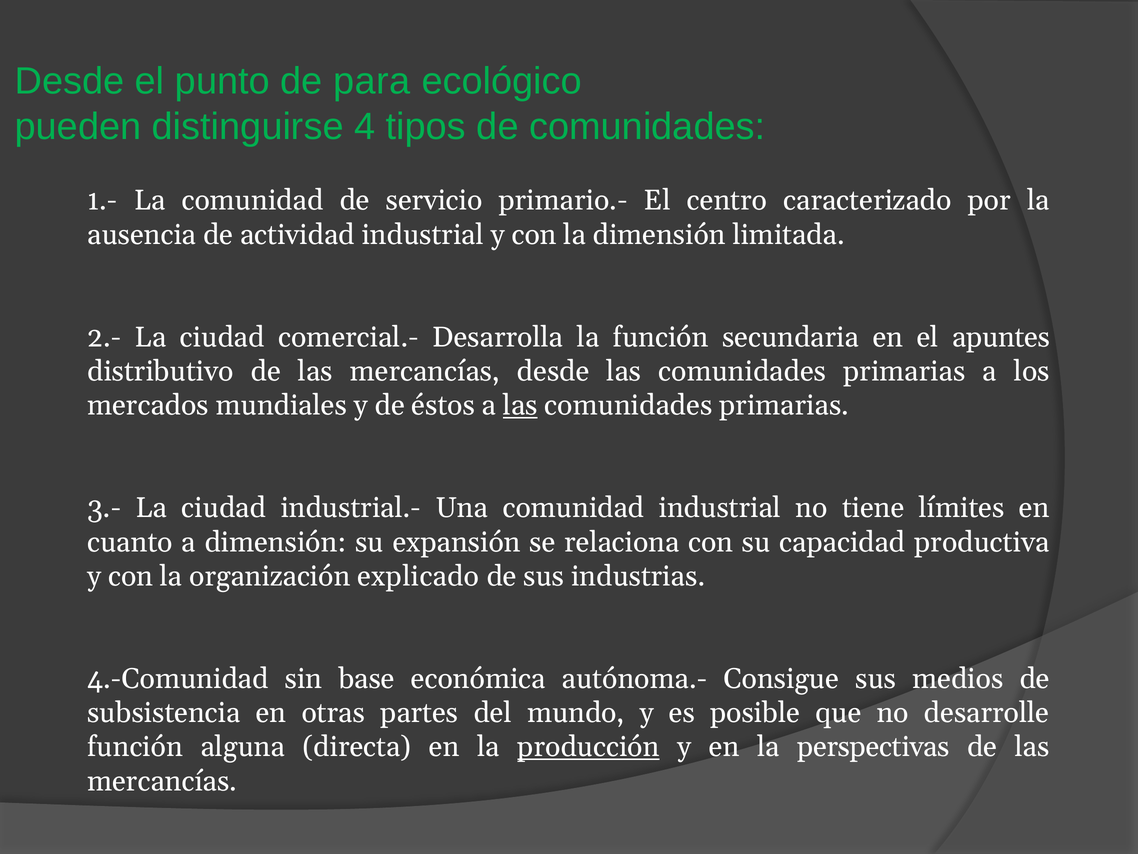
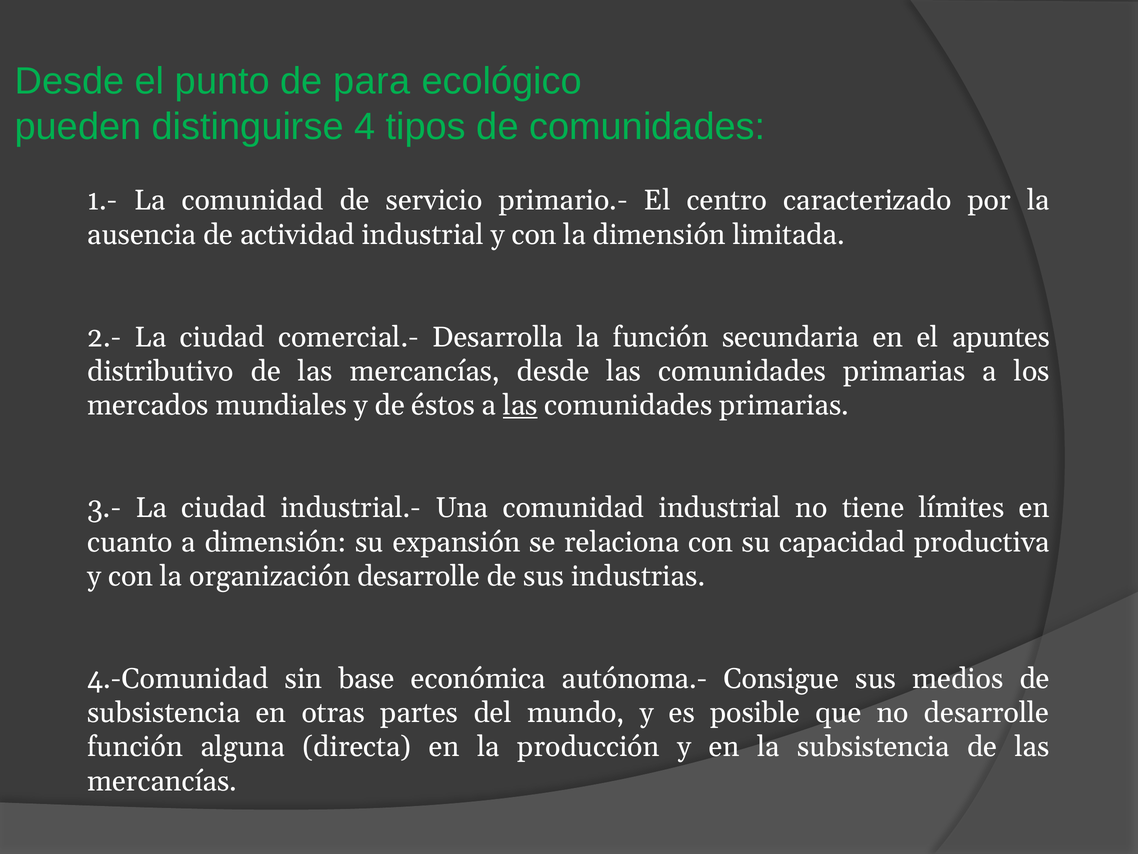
organización explicado: explicado -> desarrolle (419, 576)
producción underline: present -> none (588, 747)
la perspectivas: perspectivas -> subsistencia (873, 747)
